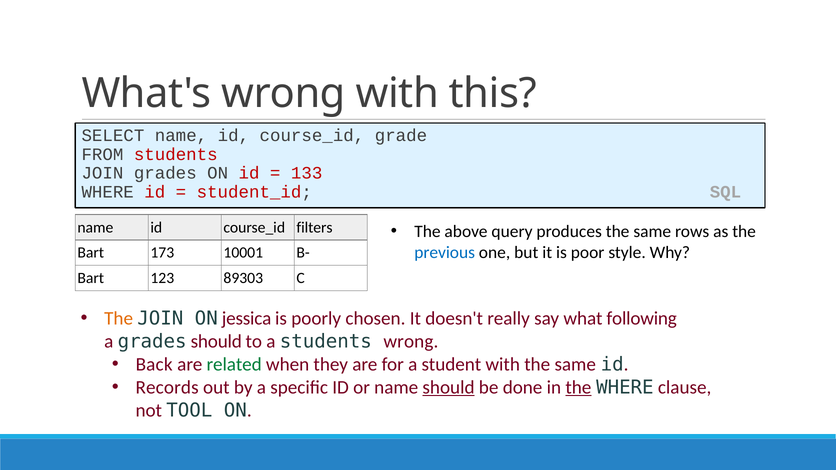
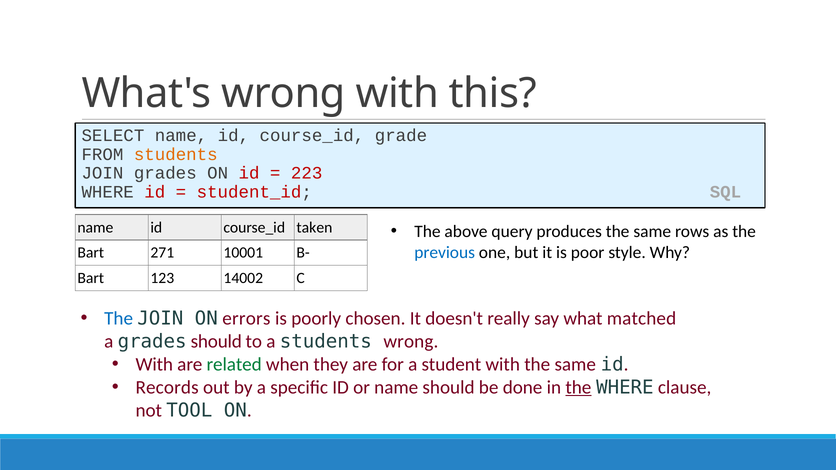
students colour: red -> orange (176, 154)
133: 133 -> 223 (307, 173)
filters: filters -> taken (314, 228)
173: 173 -> 271 (162, 253)
89303: 89303 -> 14002 (243, 278)
The colour: orange -> blue (119, 319)
jessica: jessica -> errors (246, 319)
following: following -> matched (641, 319)
Back: Back -> With (154, 364)
should underline: present -> none (449, 387)
